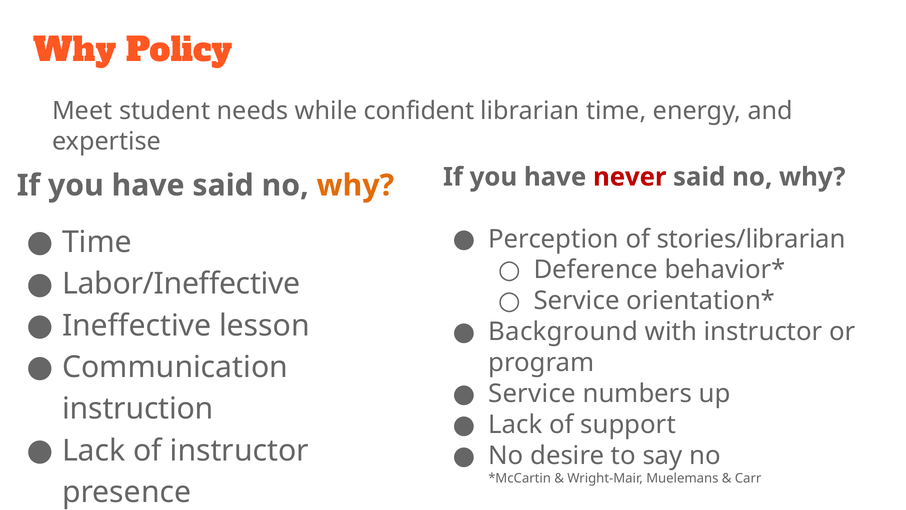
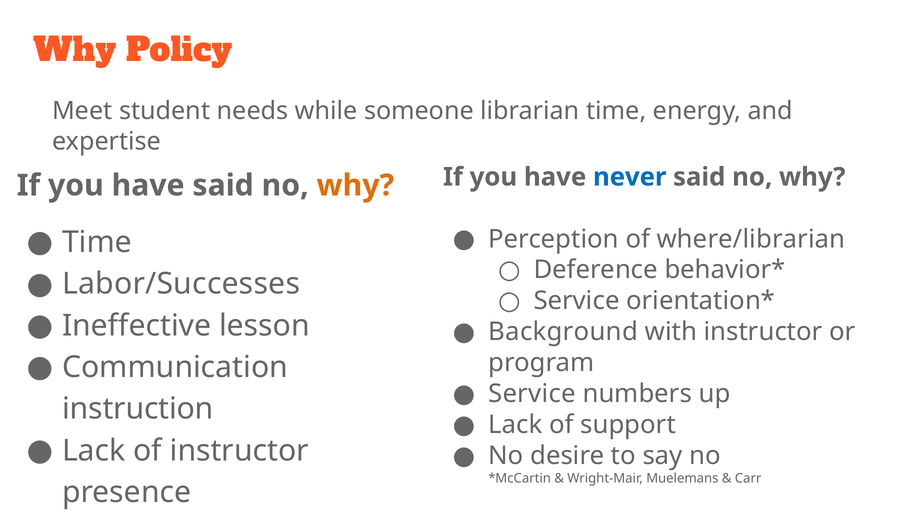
confident: confident -> someone (419, 111)
never colour: red -> blue (630, 177)
stories/librarian: stories/librarian -> where/librarian (751, 239)
Labor/Ineffective: Labor/Ineffective -> Labor/Successes (181, 284)
